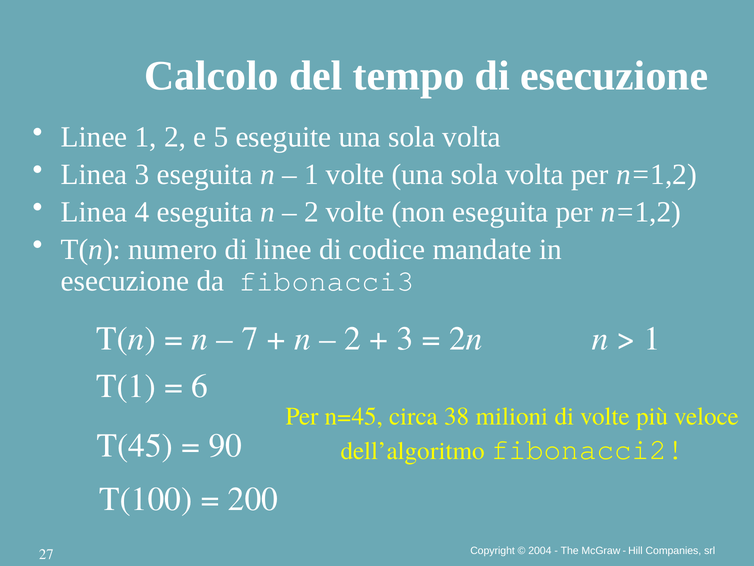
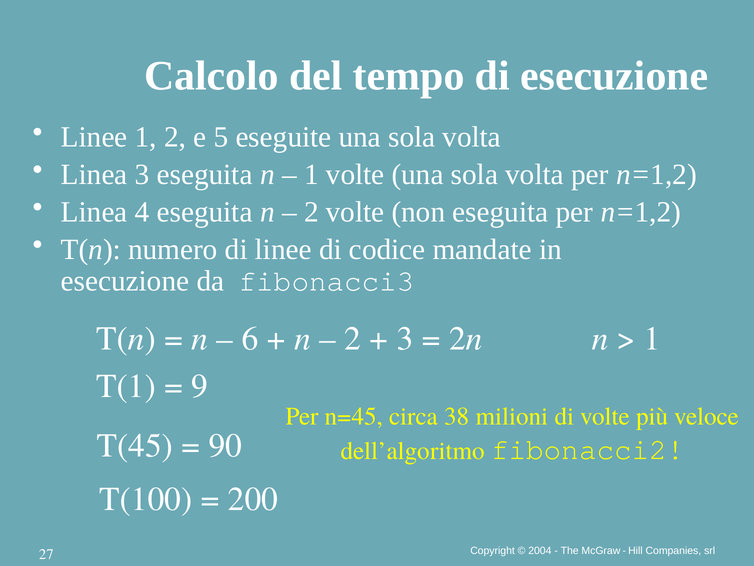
7: 7 -> 6 (250, 339)
6: 6 -> 9 (200, 386)
